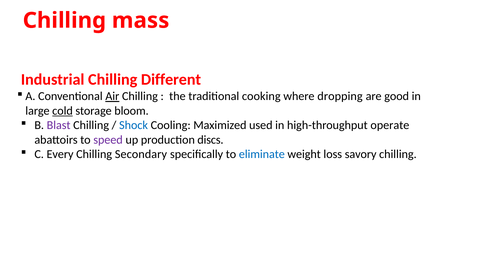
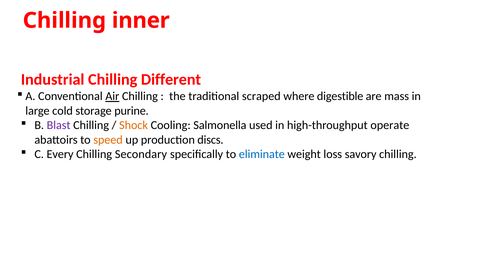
mass: mass -> inner (141, 20)
cooking: cooking -> scraped (261, 96)
dropping: dropping -> digestible (340, 96)
good: good -> mass (397, 96)
cold underline: present -> none (63, 111)
bloom: bloom -> purine (132, 111)
Shock colour: blue -> orange (134, 125)
Maximized: Maximized -> Salmonella (220, 125)
speed colour: purple -> orange (108, 140)
